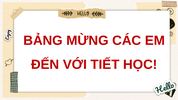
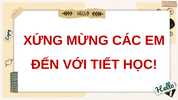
BẢNG: BẢNG -> XỨNG (43, 41)
